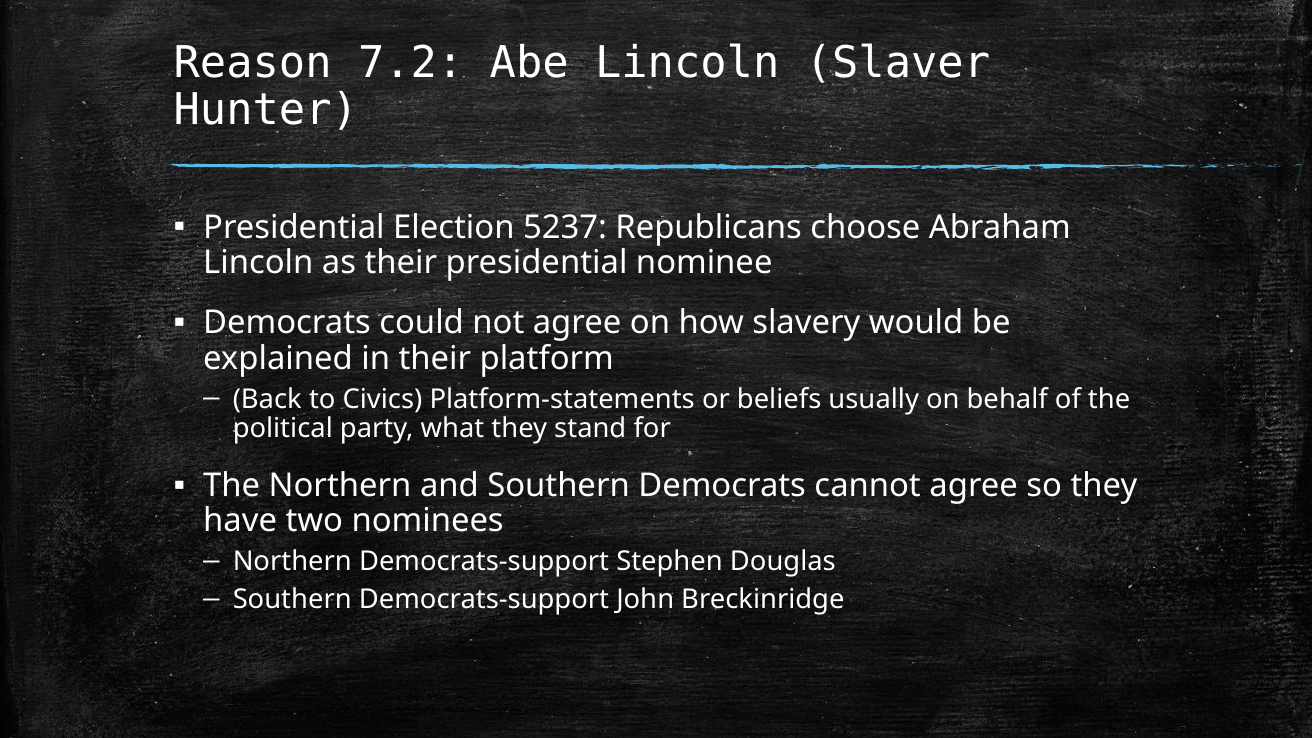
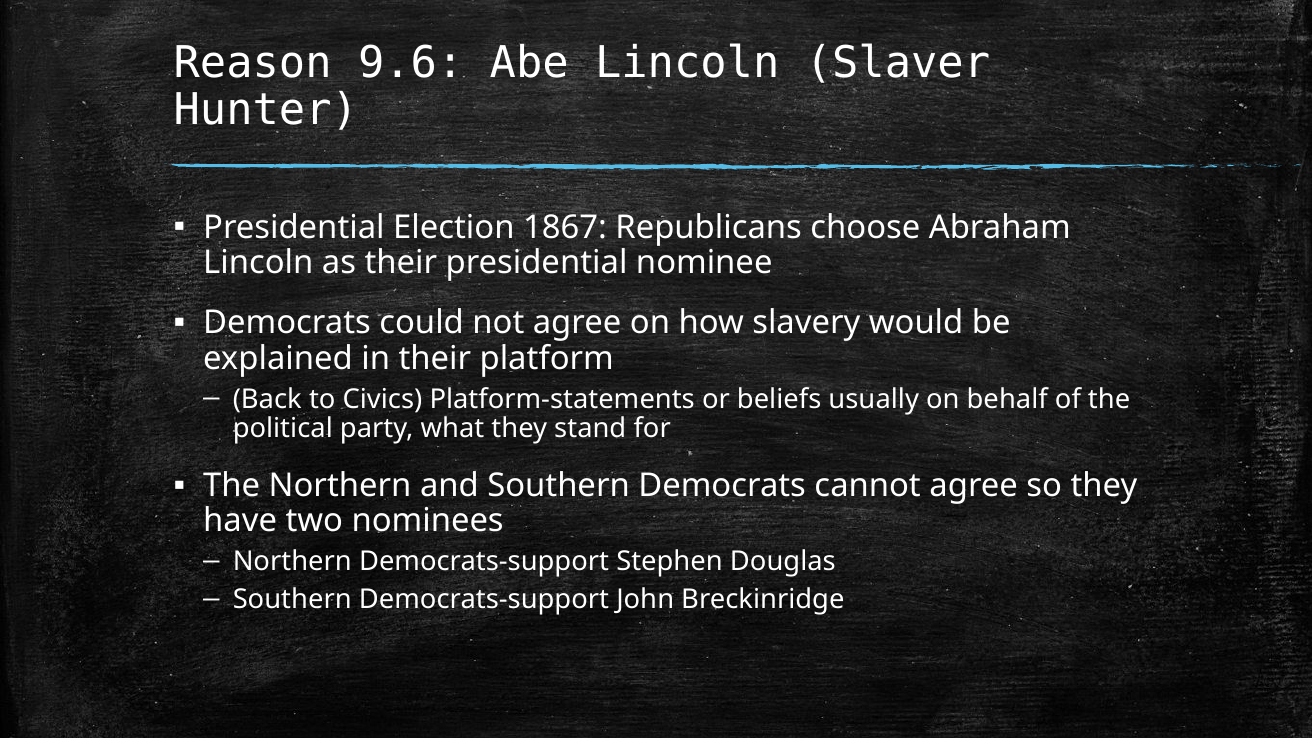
7.2: 7.2 -> 9.6 (411, 63)
5237: 5237 -> 1867 (565, 228)
